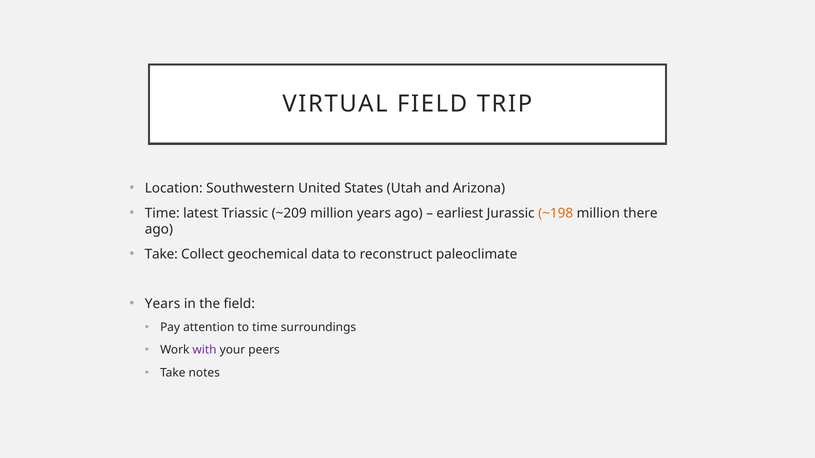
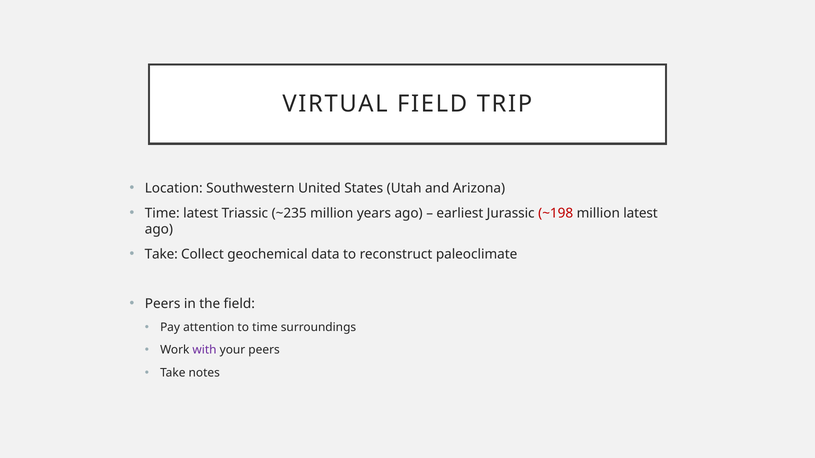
~209: ~209 -> ~235 (289, 213)
~198 colour: orange -> red (556, 213)
million there: there -> latest (641, 213)
Years: Years -> Peers (163, 304)
